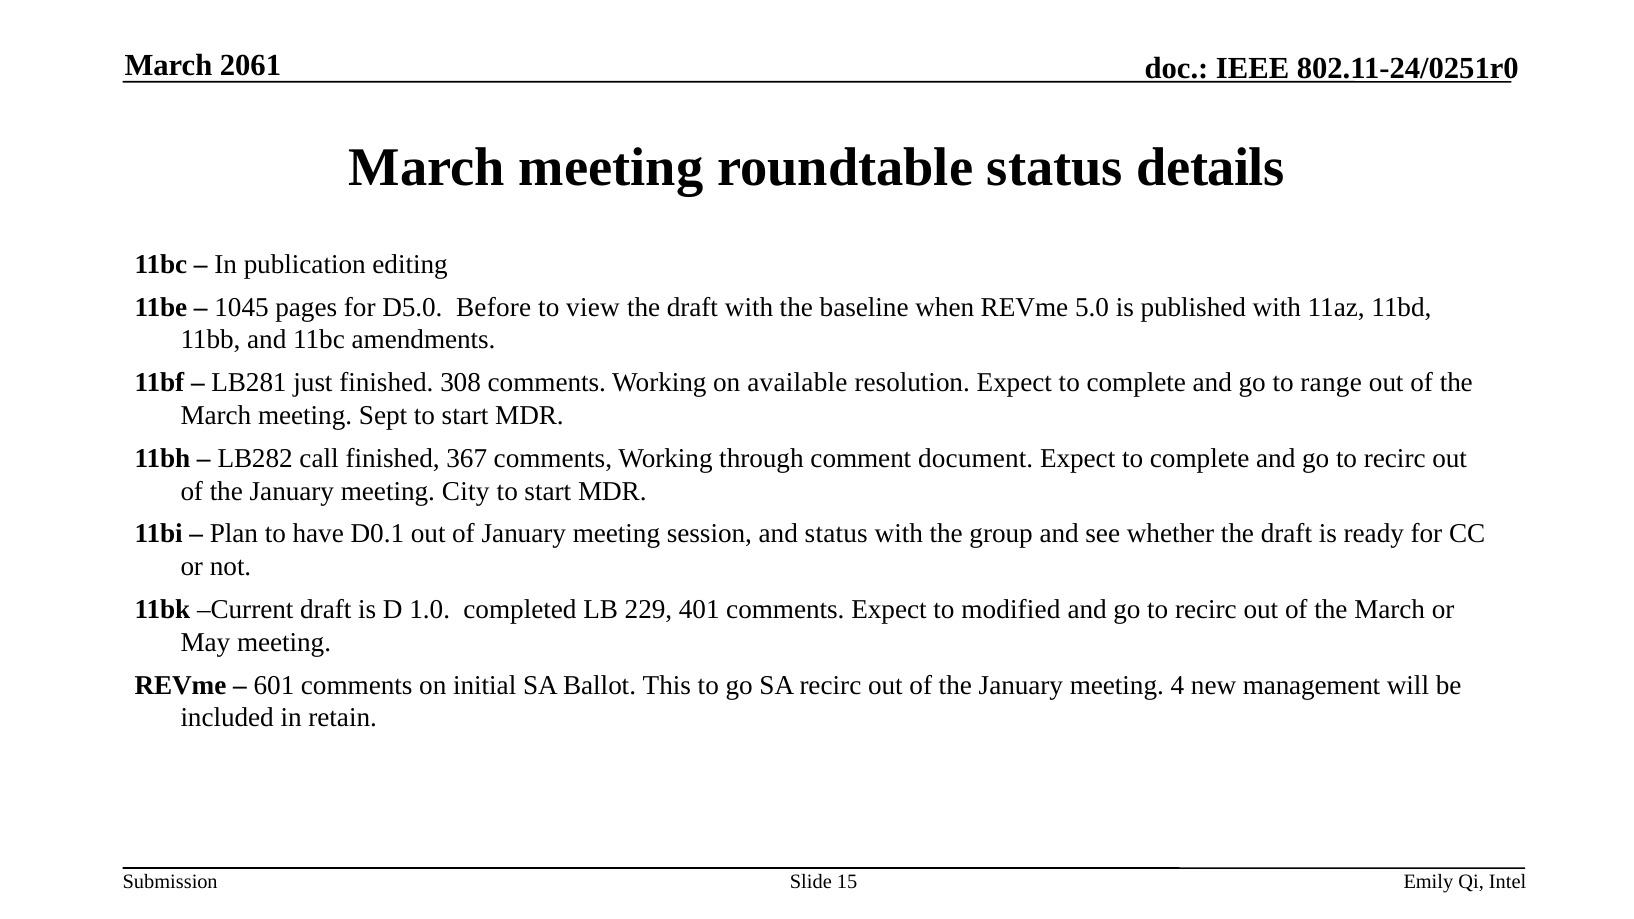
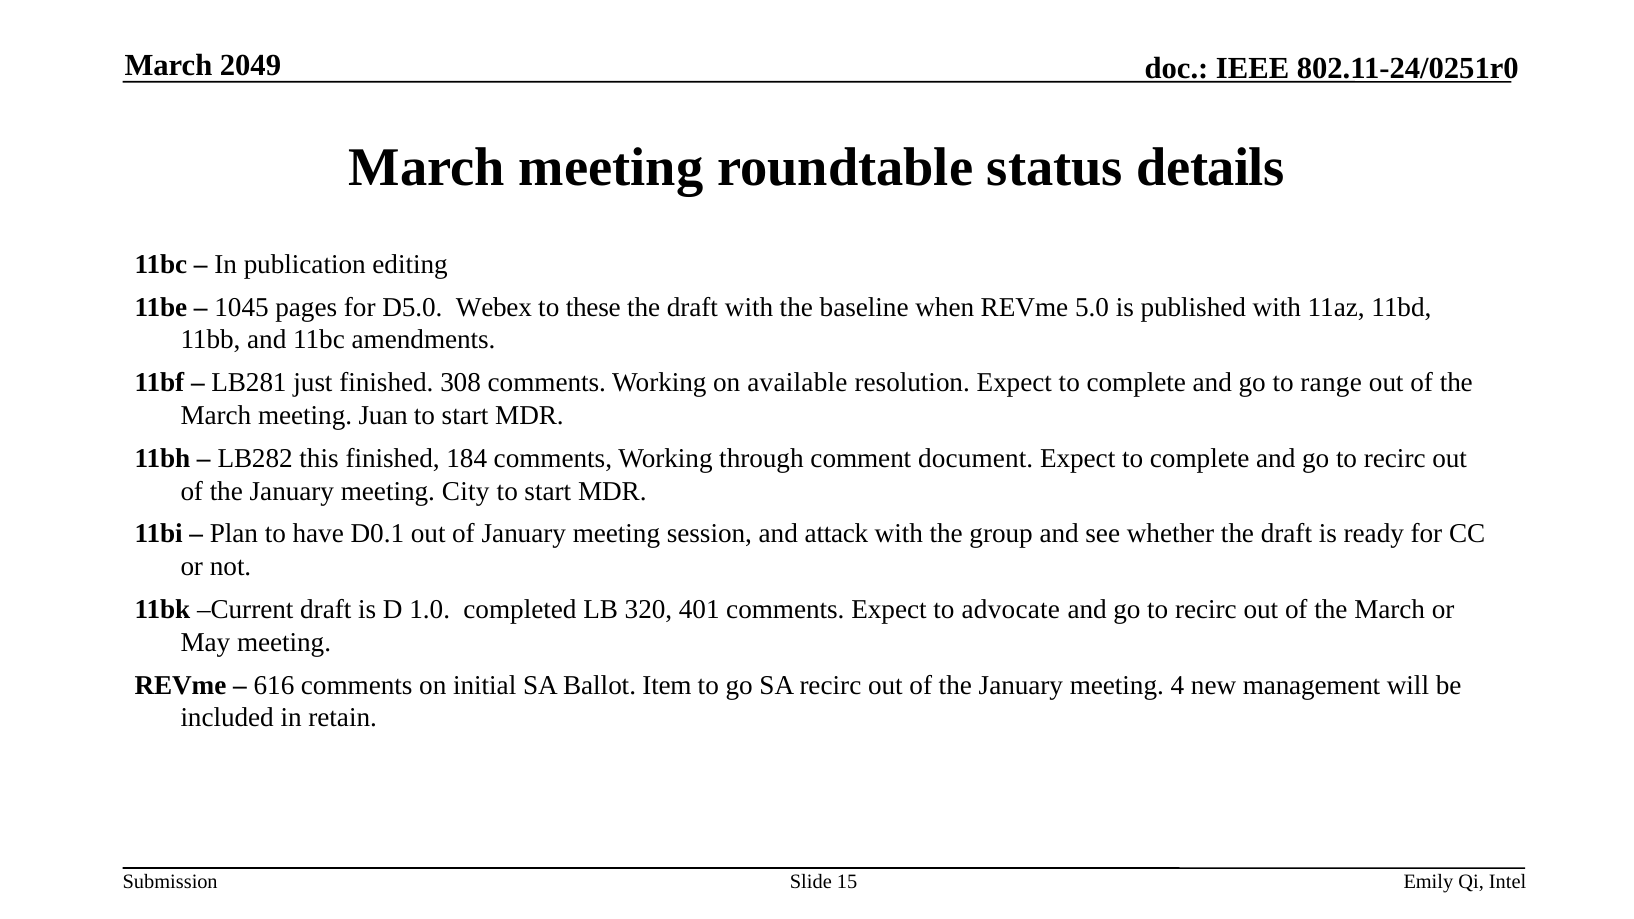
2061: 2061 -> 2049 (250, 65)
Before: Before -> Webex (494, 307)
view: view -> these (593, 307)
Sept: Sept -> Juan (383, 416)
call: call -> this (319, 458)
367: 367 -> 184 (467, 458)
and status: status -> attack (836, 534)
229: 229 -> 320 (648, 610)
modified: modified -> advocate (1011, 610)
601: 601 -> 616 (274, 685)
This: This -> Item (667, 685)
